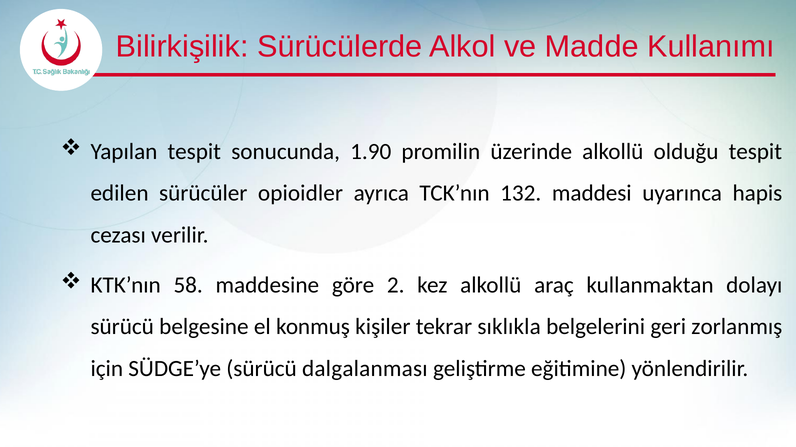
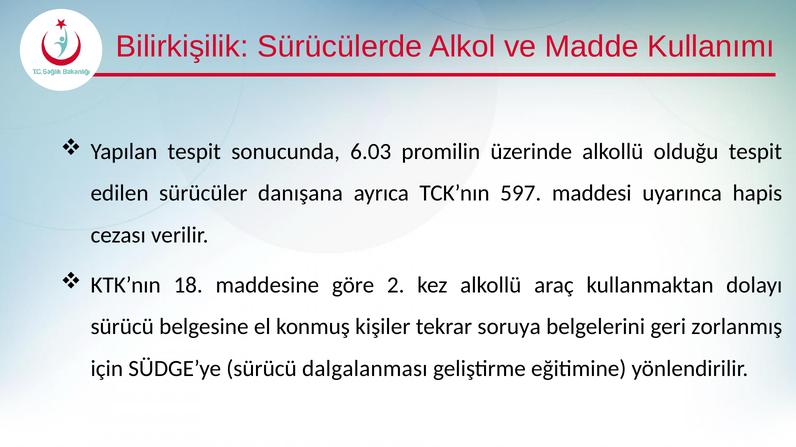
1.90: 1.90 -> 6.03 (371, 152)
opioidler: opioidler -> danışana (300, 193)
132: 132 -> 597 (521, 193)
58: 58 -> 18 (188, 285)
sıklıkla: sıklıkla -> soruya (509, 327)
